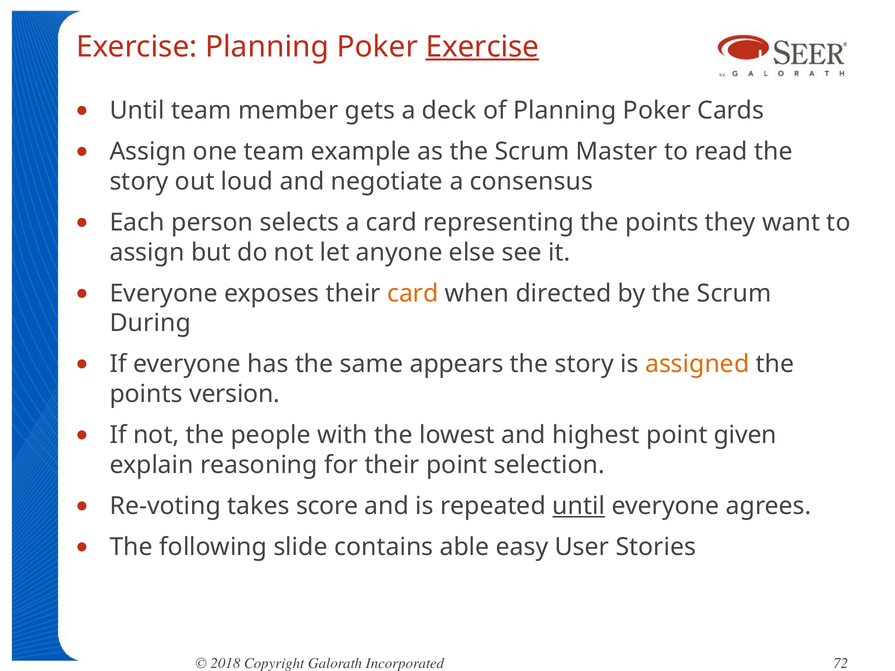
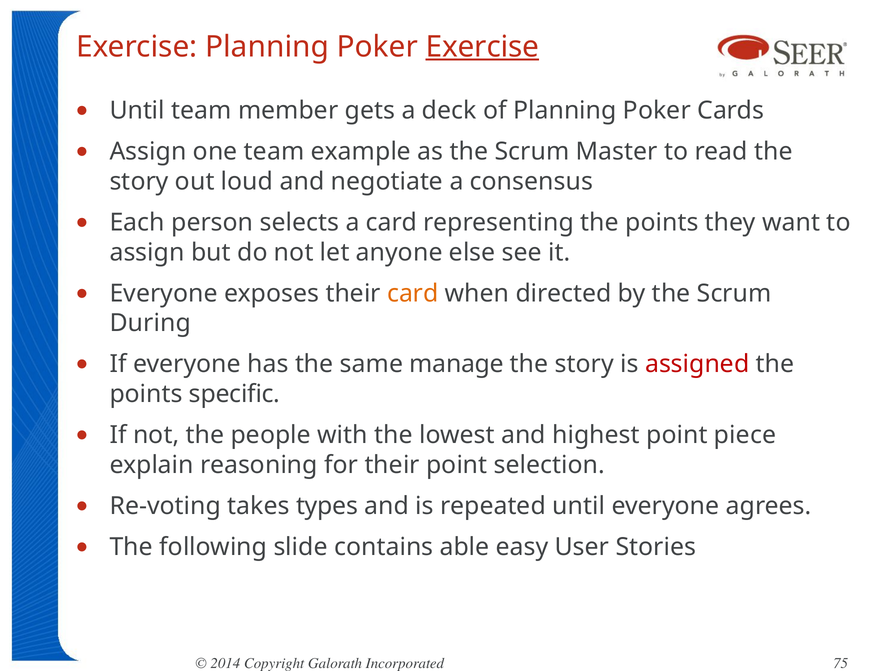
appears: appears -> manage (457, 364)
assigned colour: orange -> red (697, 364)
version: version -> specific (235, 394)
given: given -> piece (745, 435)
score: score -> types (327, 506)
until underline: present -> none (579, 506)
2018: 2018 -> 2014 (225, 663)
72: 72 -> 75 (841, 663)
